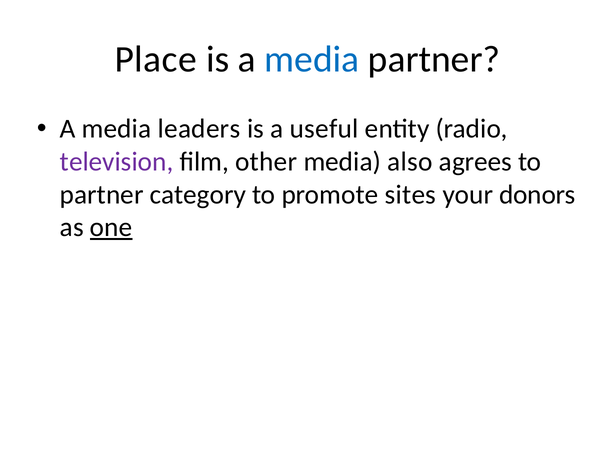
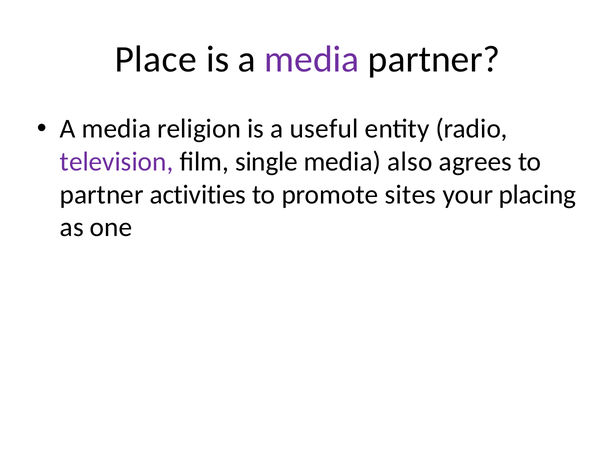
media colour: blue -> purple (312, 60)
leaders: leaders -> religion (199, 129)
other: other -> single (266, 162)
category: category -> activities (198, 195)
donors: donors -> placing (537, 195)
one underline: present -> none (111, 227)
